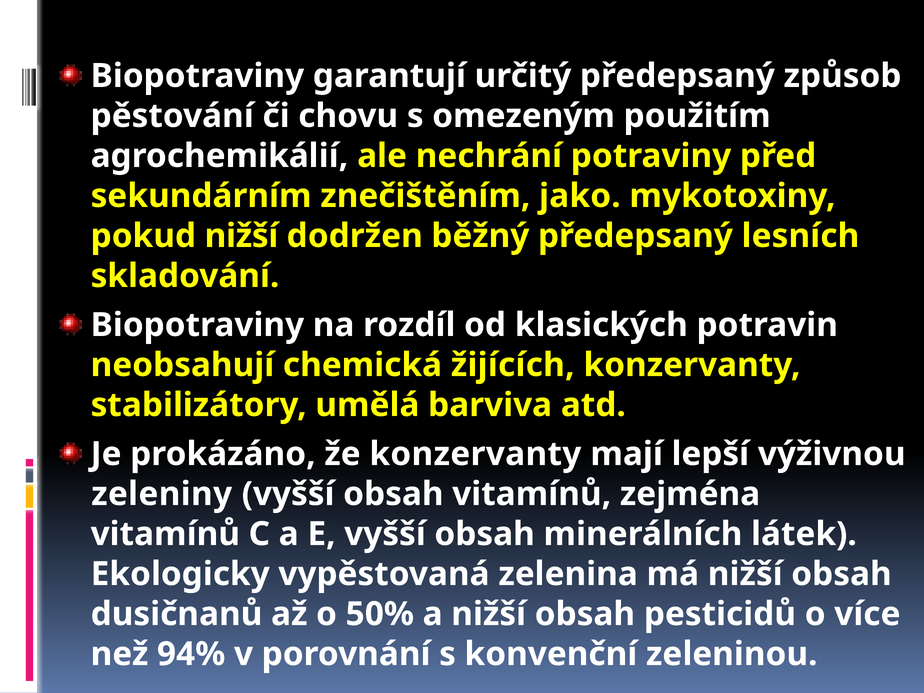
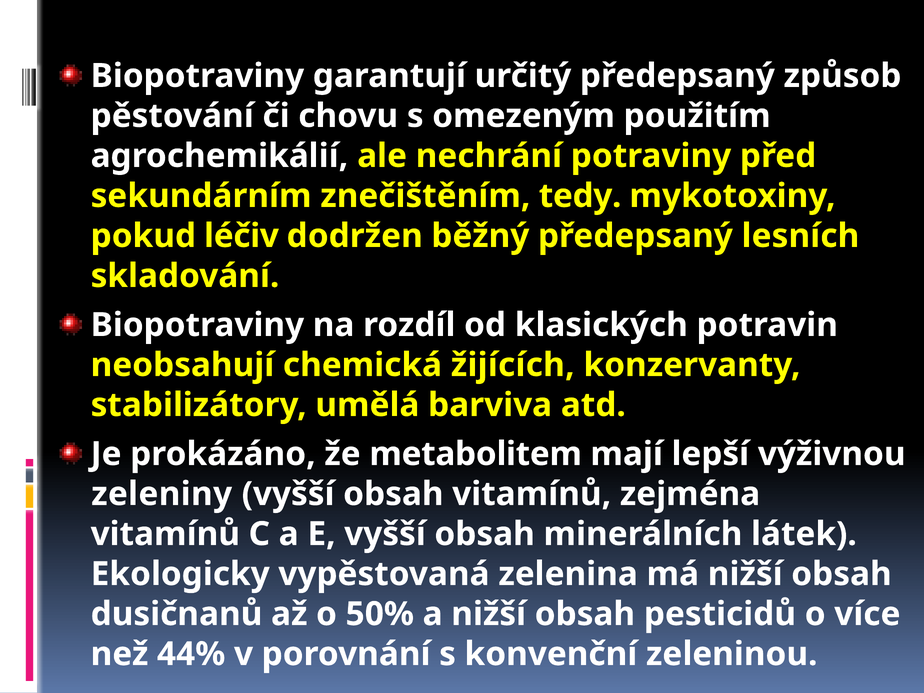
jako: jako -> tedy (580, 196)
pokud nižší: nižší -> léčiv (242, 236)
že konzervanty: konzervanty -> metabolitem (476, 454)
94%: 94% -> 44% (191, 654)
